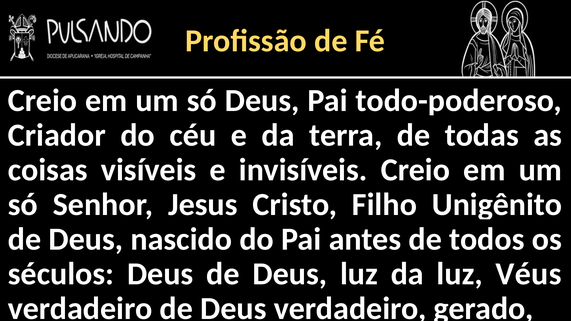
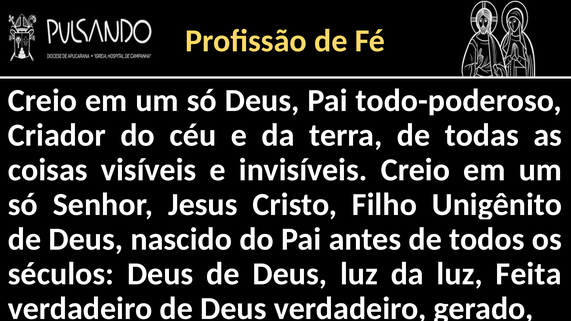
Véus: Véus -> Feita (529, 274)
